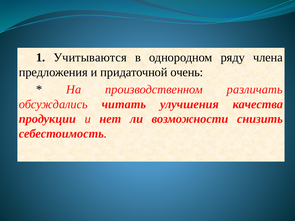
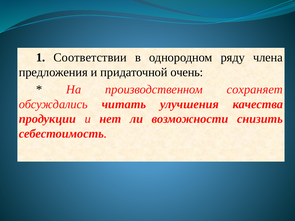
Учитываются: Учитываются -> Соответствии (90, 58)
различать: различать -> сохраняет (255, 90)
